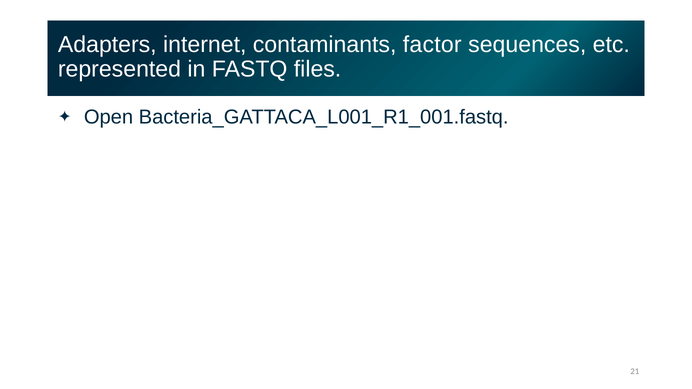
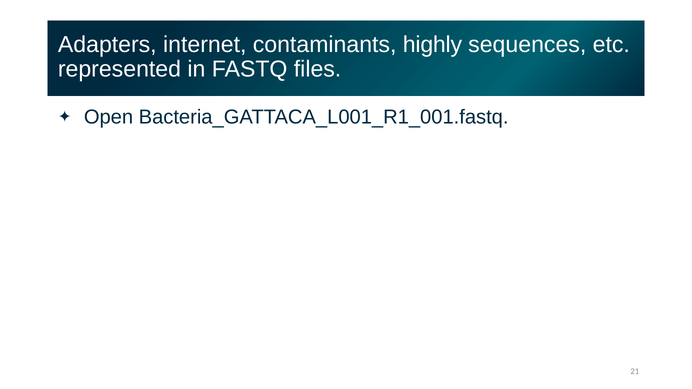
factor: factor -> highly (432, 44)
